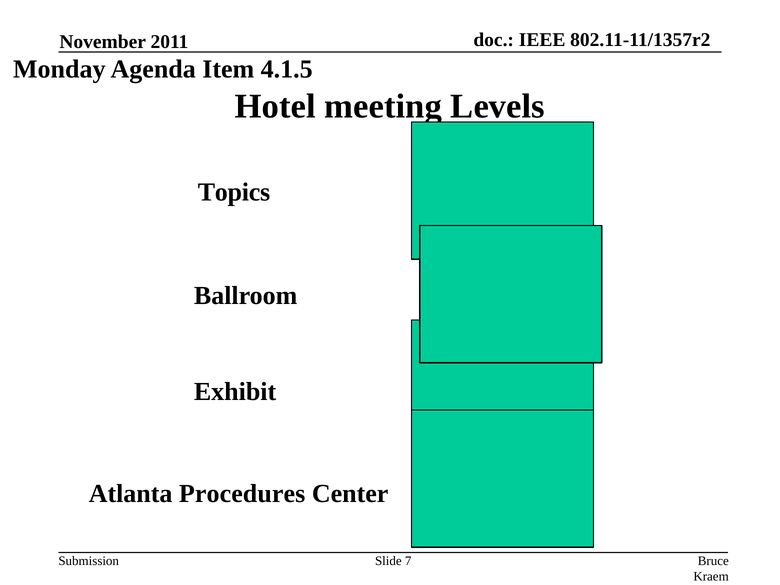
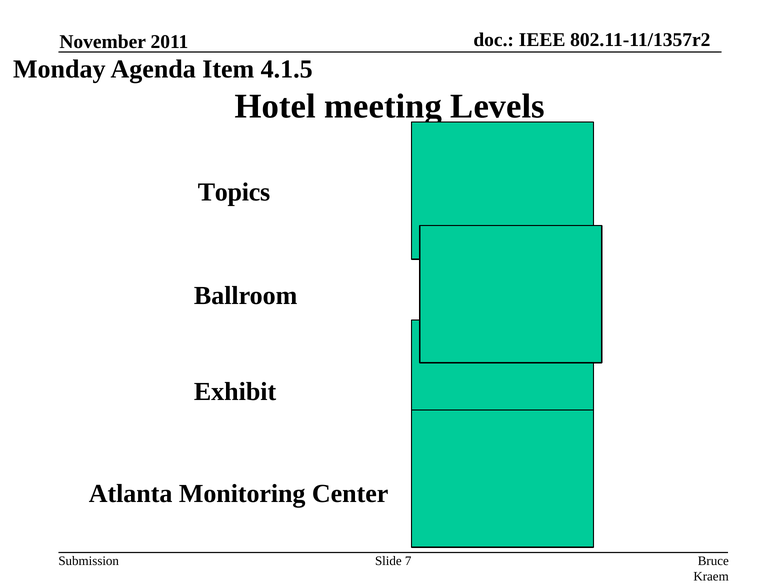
Procedures: Procedures -> Monitoring (242, 494)
